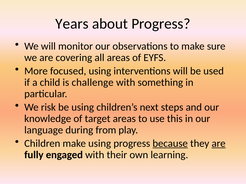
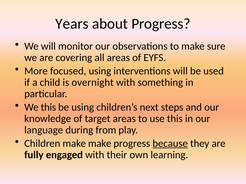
challenge: challenge -> overnight (93, 83)
We risk: risk -> this (48, 108)
make using: using -> make (100, 144)
are underline: present -> none (219, 144)
